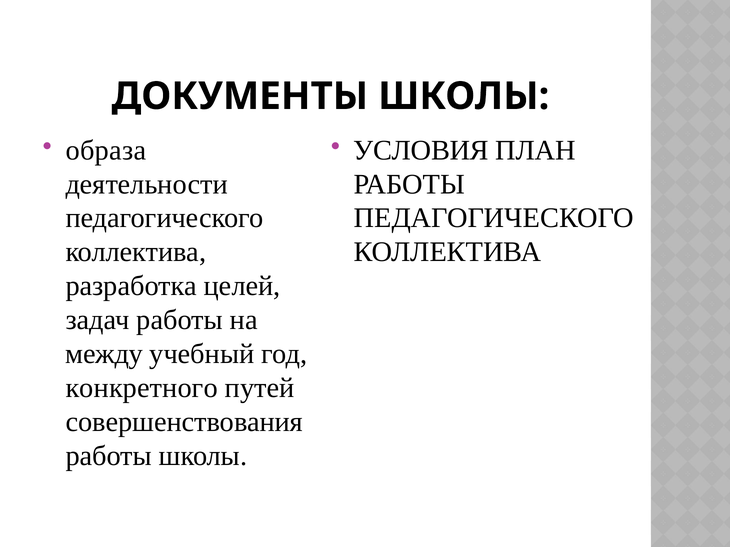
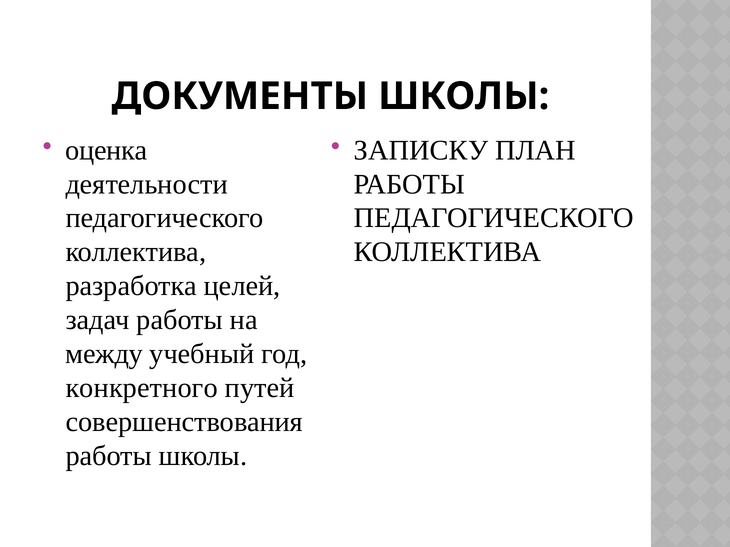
образа: образа -> оценка (106, 150)
УСЛОВИЯ: УСЛОВИЯ -> ЗАПИСКУ (421, 150)
